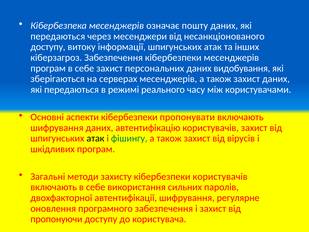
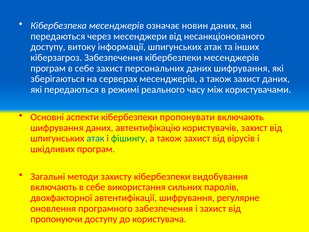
пошту: пошту -> новин (195, 26)
даних видобування: видобування -> шифрування (242, 68)
атак colour: black -> blue (95, 138)
кібербезпеки користувачів: користувачів -> видобування (220, 176)
